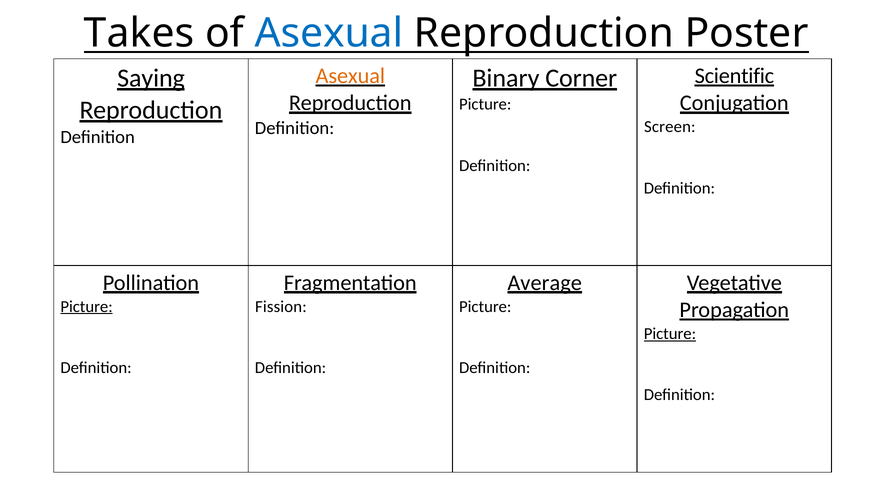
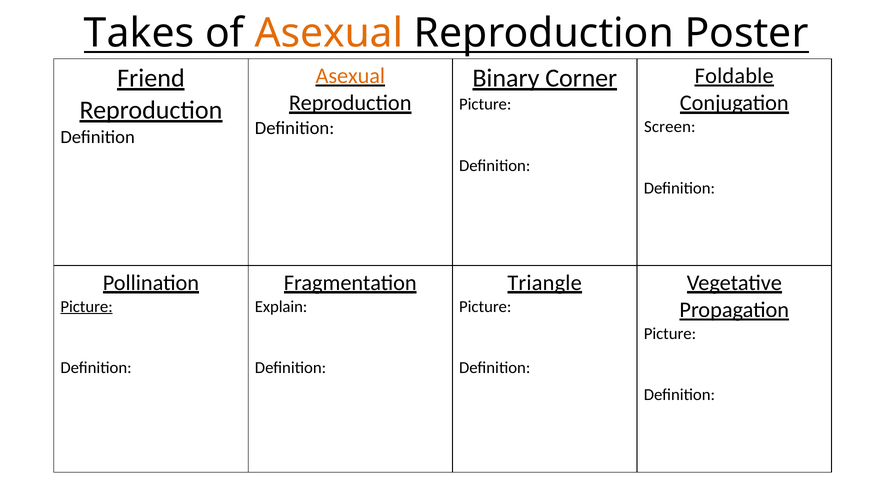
Asexual colour: blue -> orange (329, 33)
Scientific: Scientific -> Foldable (734, 76)
Saying: Saying -> Friend (151, 78)
Average: Average -> Triangle (545, 283)
Fission: Fission -> Explain (281, 307)
Picture underline: present -> none (670, 334)
